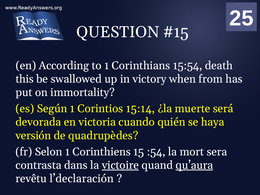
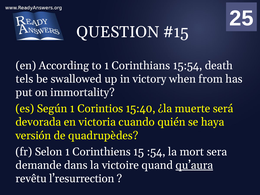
this: this -> tels (25, 79)
15:14: 15:14 -> 15:40 (141, 109)
contrasta: contrasta -> demande (38, 165)
victoire underline: present -> none (120, 165)
l’declaración: l’declaración -> l’resurrection (82, 179)
